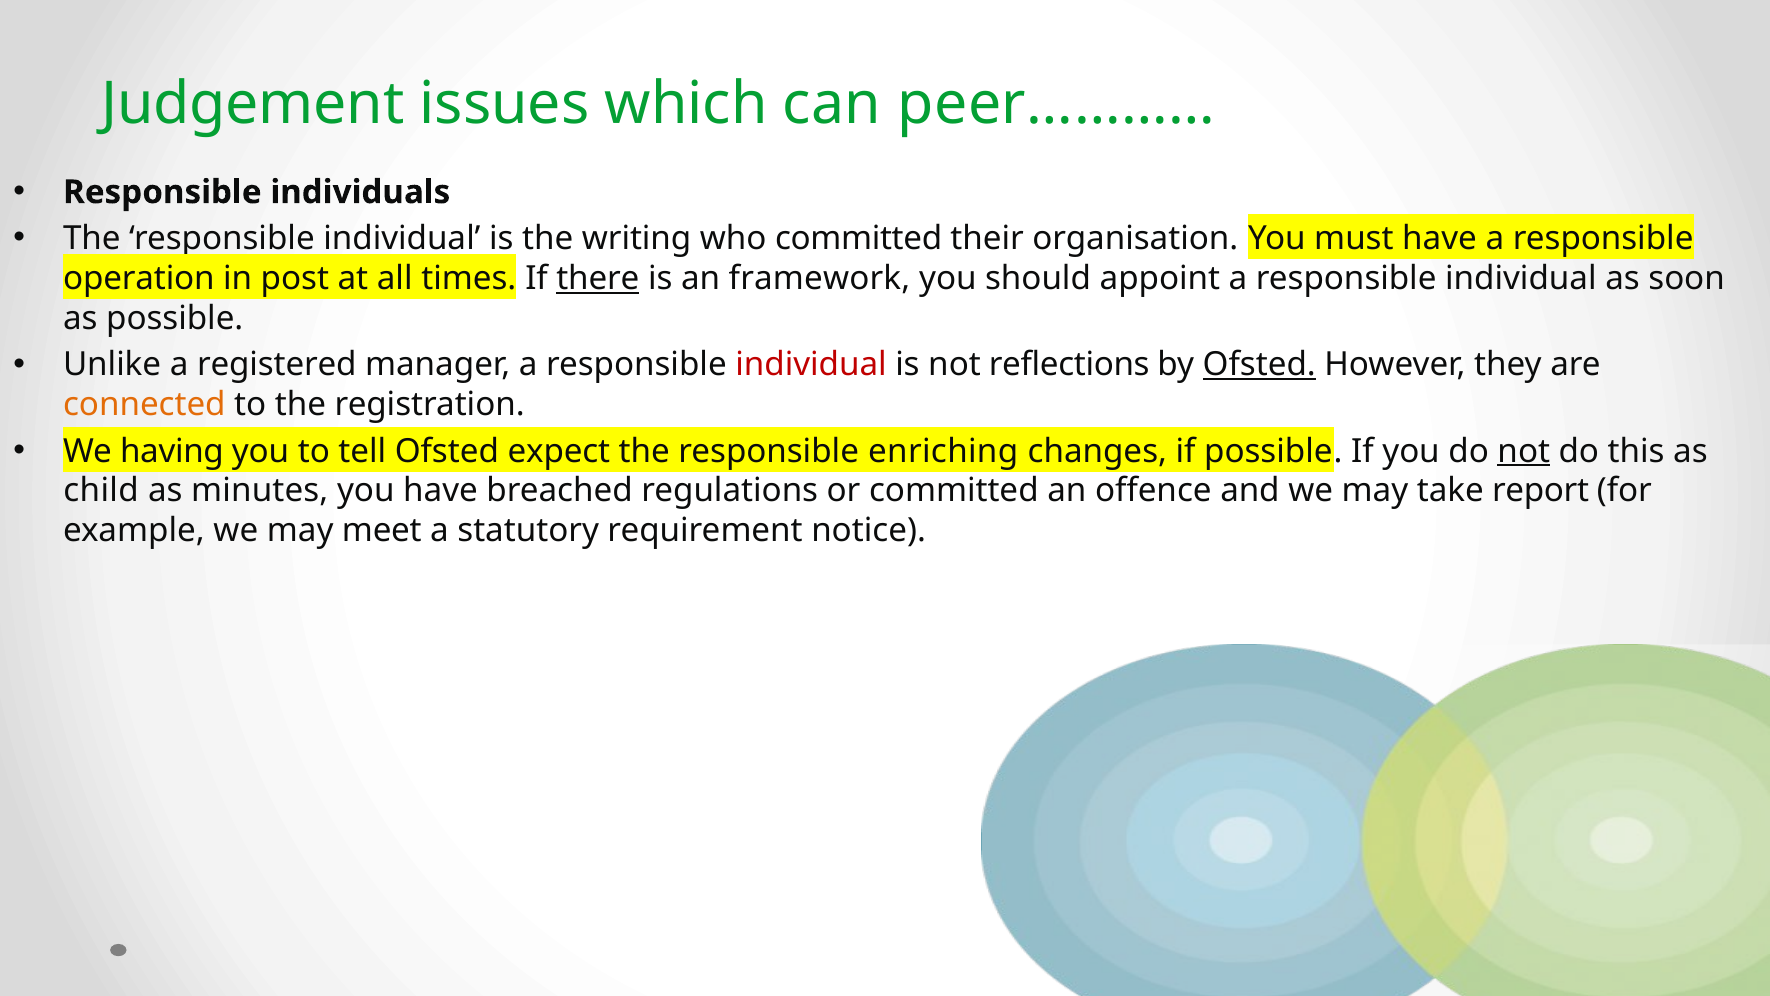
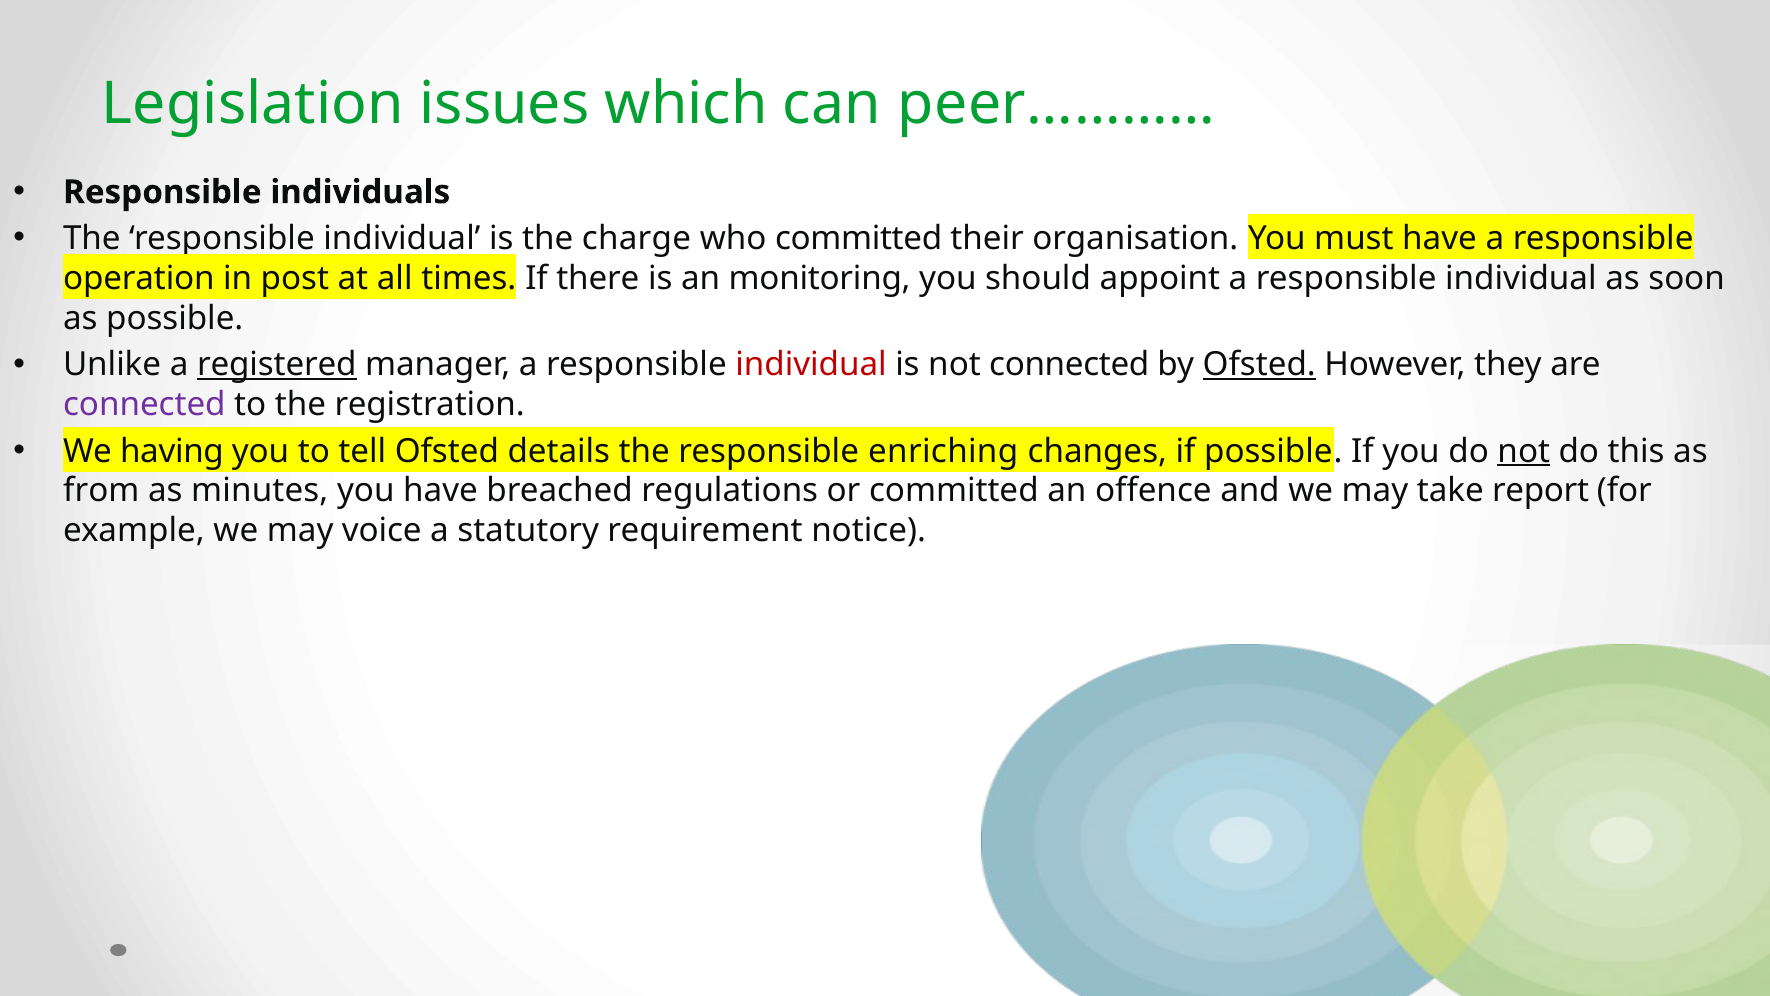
Judgement: Judgement -> Legislation (253, 104)
writing: writing -> charge (636, 239)
there underline: present -> none (598, 278)
framework: framework -> monitoring (820, 278)
registered underline: none -> present (277, 365)
not reflections: reflections -> connected (1069, 365)
connected colour: orange -> purple (144, 405)
expect: expect -> details (559, 451)
child: child -> from (101, 491)
meet: meet -> voice (382, 531)
